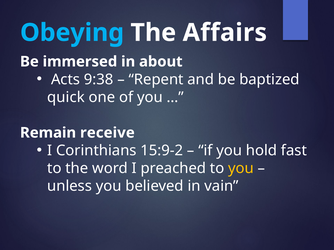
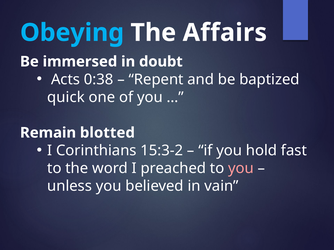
about: about -> doubt (161, 62)
9:38: 9:38 -> 0:38 (99, 80)
receive: receive -> blotted (107, 133)
15:9-2: 15:9-2 -> 15:3-2 (162, 151)
you colour: yellow -> pink (241, 169)
